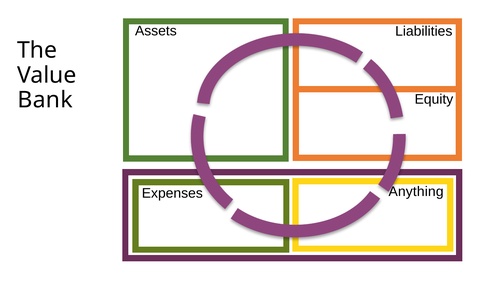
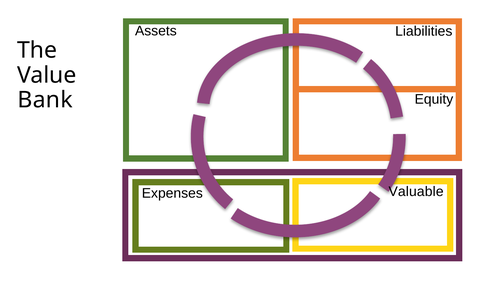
Anything: Anything -> Valuable (416, 192)
